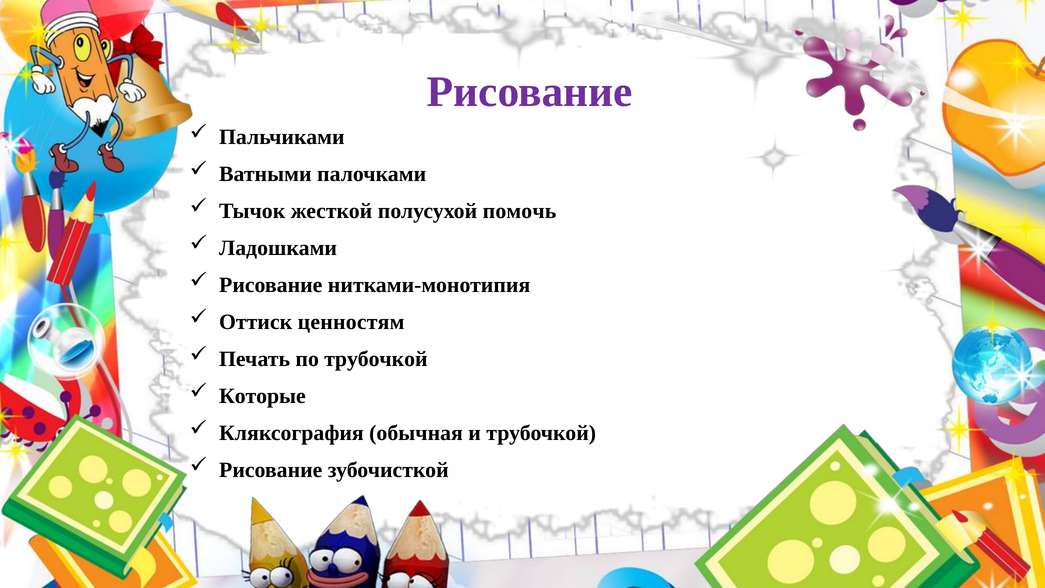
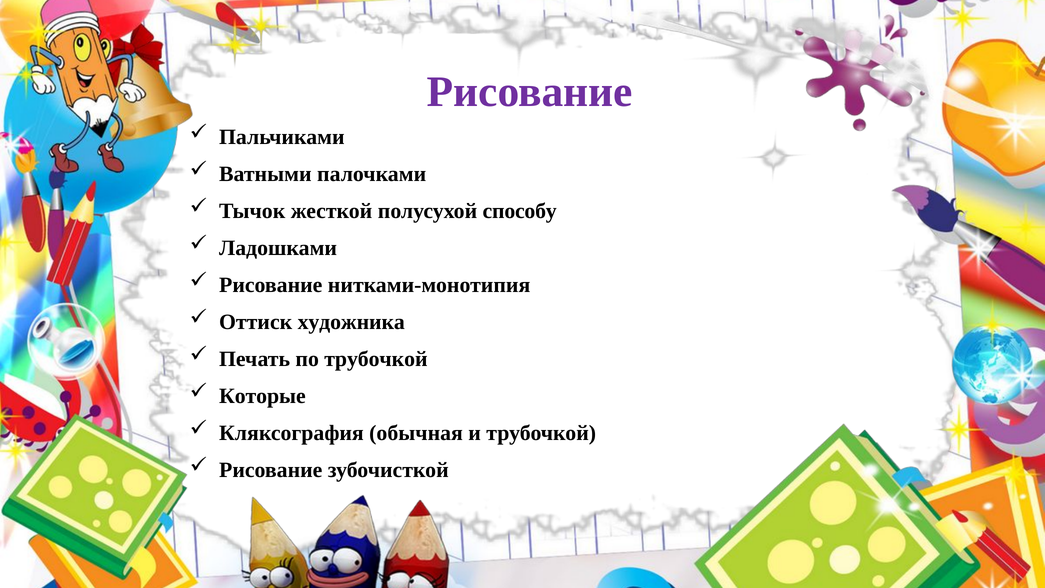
помочь: помочь -> способу (520, 211)
ценностям: ценностям -> художника (351, 322)
